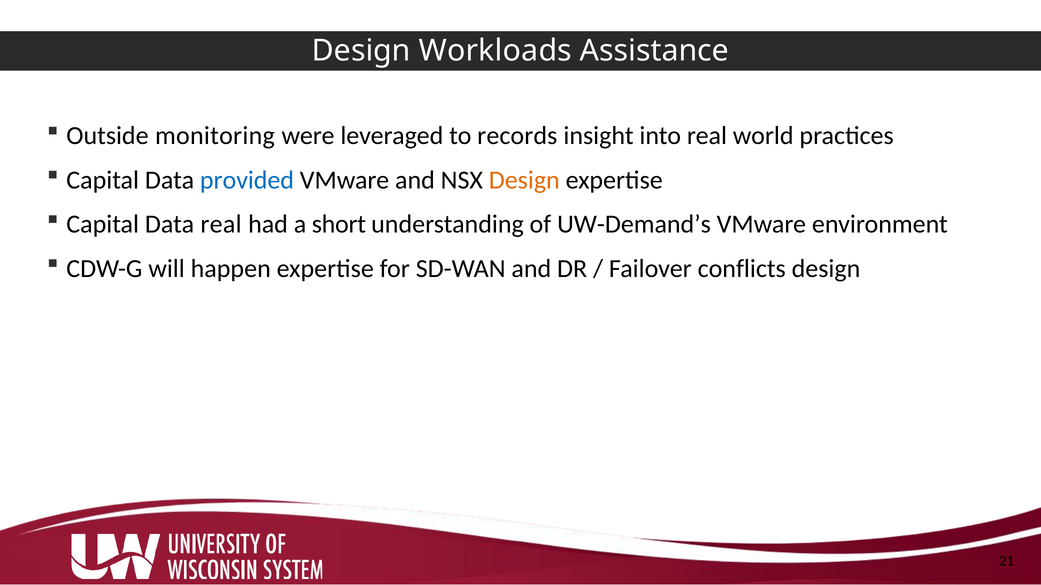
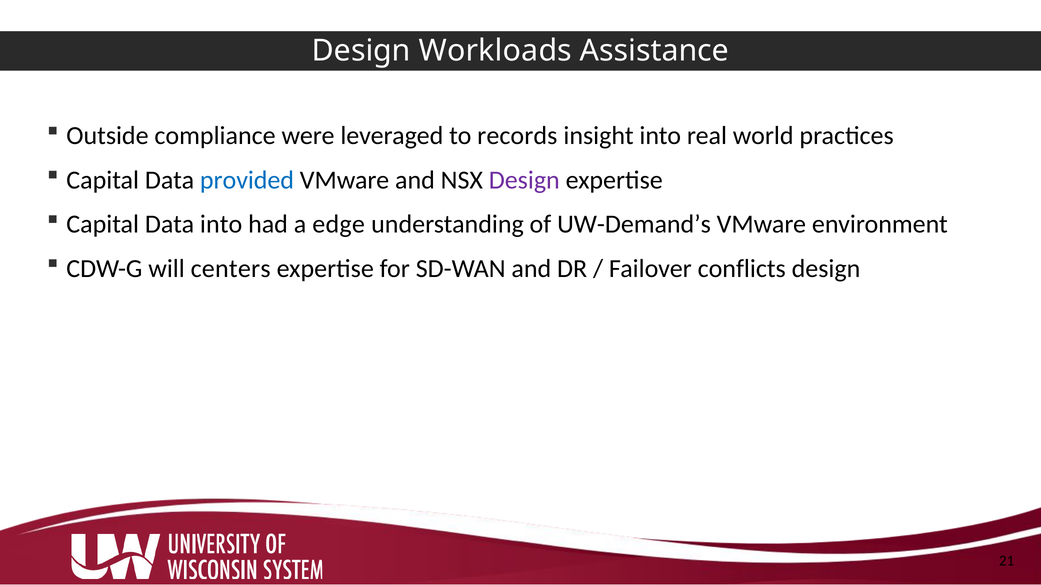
monitoring: monitoring -> compliance (215, 136)
Design colour: orange -> purple (524, 180)
Data real: real -> into (221, 224)
short: short -> edge (339, 224)
happen: happen -> centers (231, 269)
